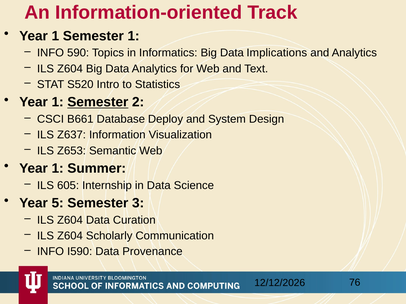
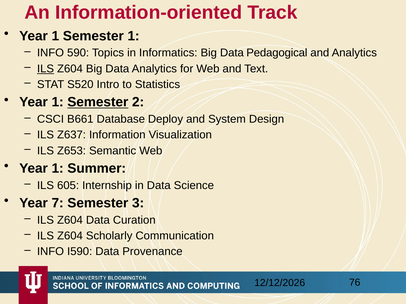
Implications: Implications -> Pedagogical (277, 53)
ILS underline: none -> present (46, 69)
5: 5 -> 7 (58, 203)
